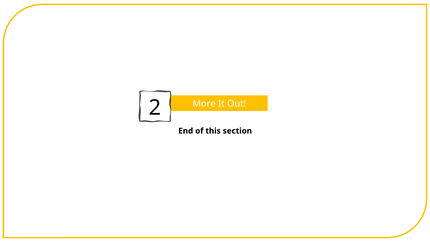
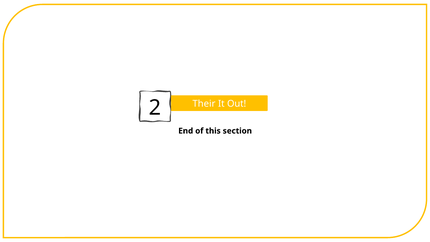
More: More -> Their (204, 104)
